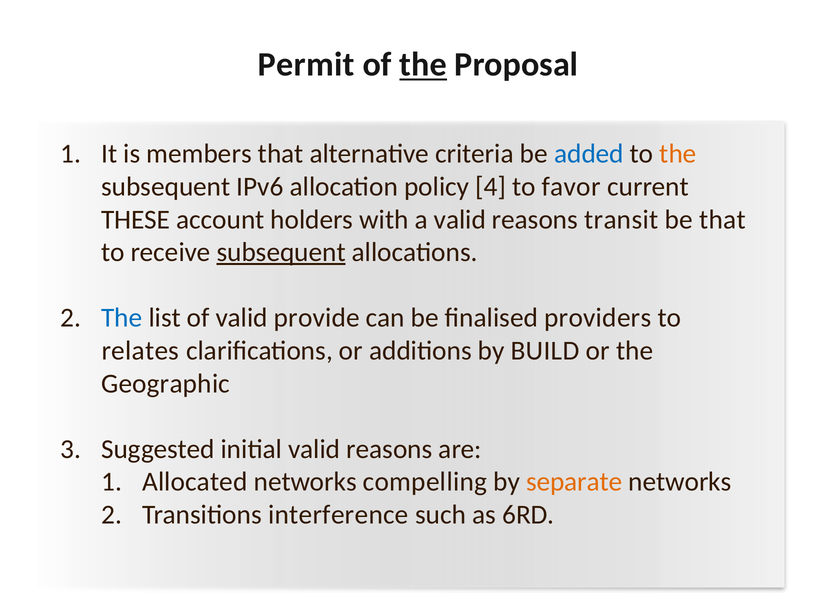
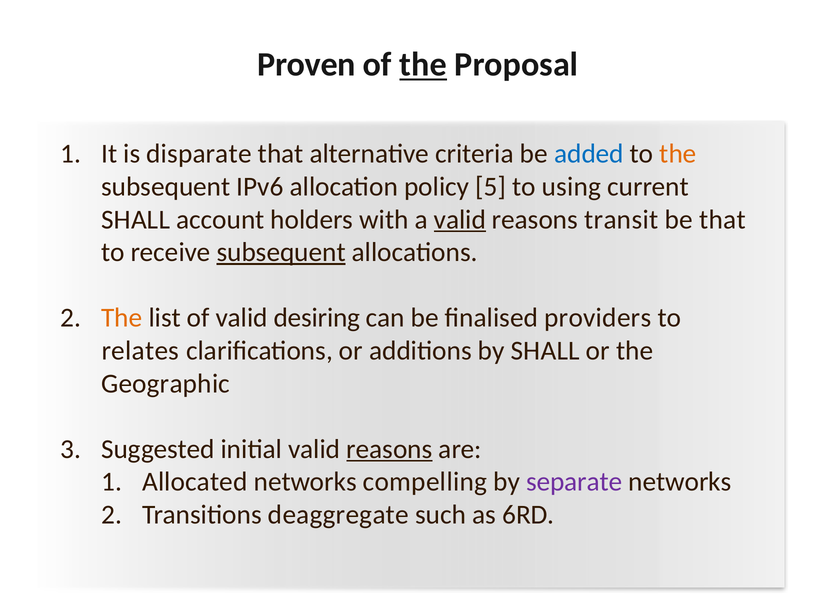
Permit: Permit -> Proven (306, 65)
members: members -> disparate (199, 154)
4: 4 -> 5 (491, 187)
favor: favor -> using (571, 187)
THESE: THESE -> SHALL (136, 219)
valid underline: none -> present (460, 219)
The colour: blue -> orange (122, 318)
provide: provide -> desiring (317, 318)
by BUILD: BUILD -> SHALL (545, 351)
reasons underline: none -> present (389, 449)
separate colour: orange -> purple (574, 482)
interference: interference -> deaggregate (338, 515)
